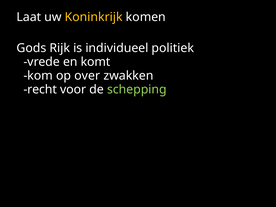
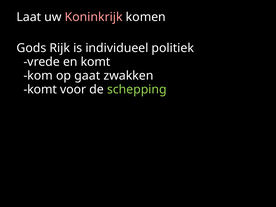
Koninkrijk colour: yellow -> pink (94, 17)
over: over -> gaat (87, 76)
recht: recht -> komt (40, 89)
